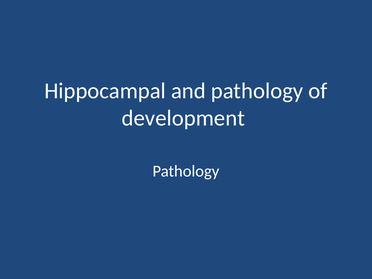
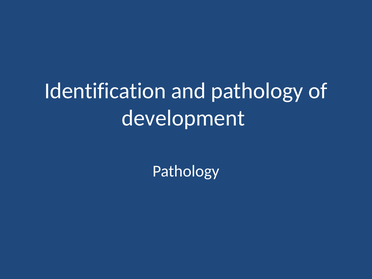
Hippocampal: Hippocampal -> Identification (105, 91)
